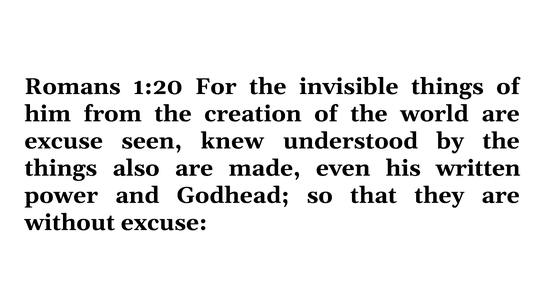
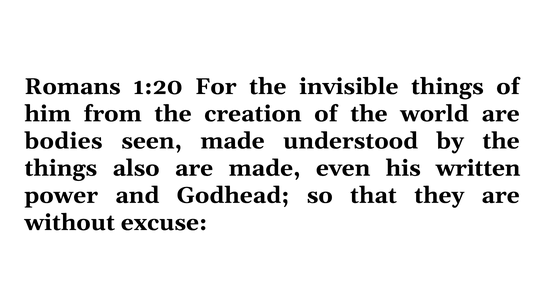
excuse: excuse -> bodies (64, 141)
seen knew: knew -> made (232, 141)
